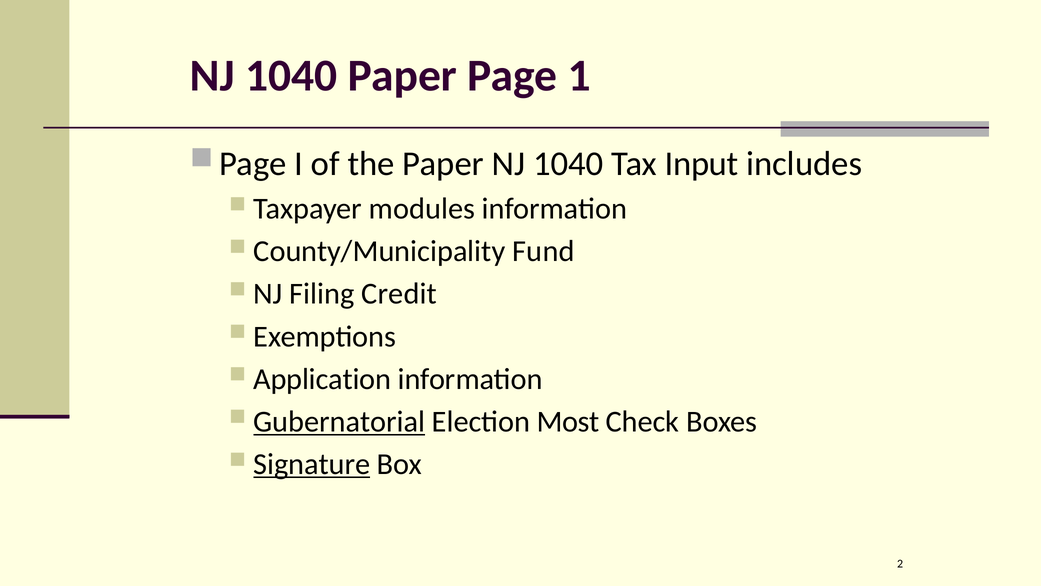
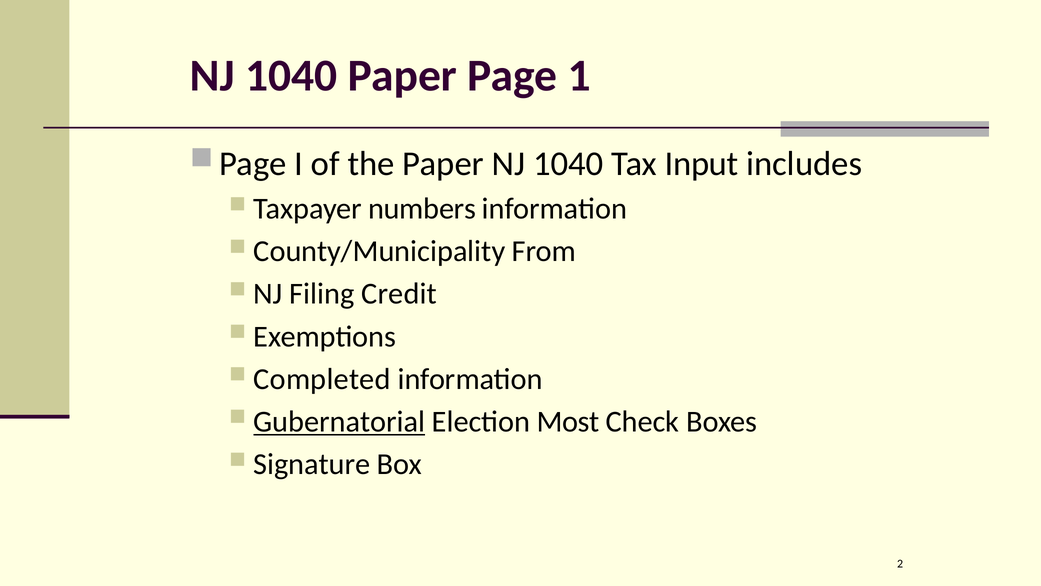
modules: modules -> numbers (422, 209)
Fund: Fund -> From (544, 251)
Application: Application -> Completed (322, 379)
Signature underline: present -> none (312, 464)
